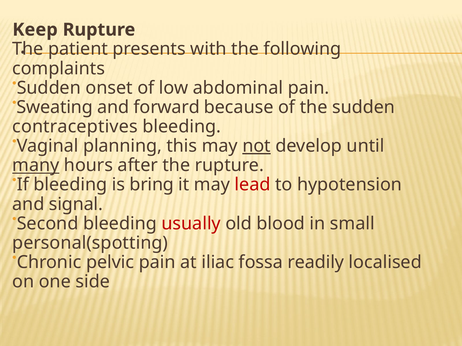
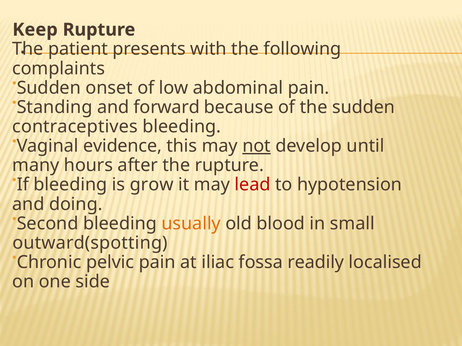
Sweating: Sweating -> Standing (55, 107)
planning: planning -> evidence (123, 146)
many underline: present -> none (36, 166)
bring: bring -> grow (152, 185)
signal: signal -> doing (76, 204)
usually colour: red -> orange (191, 224)
personal(spotting: personal(spotting -> outward(spotting (90, 243)
